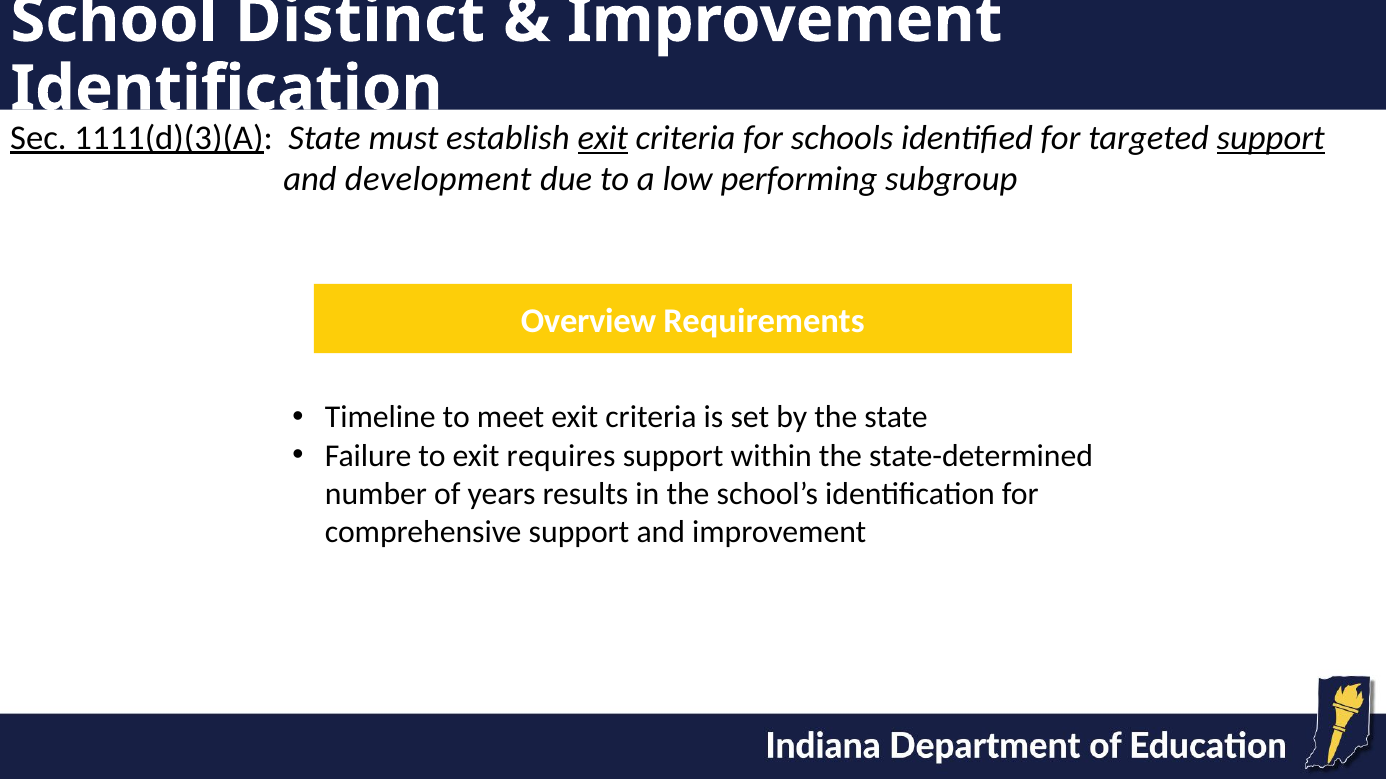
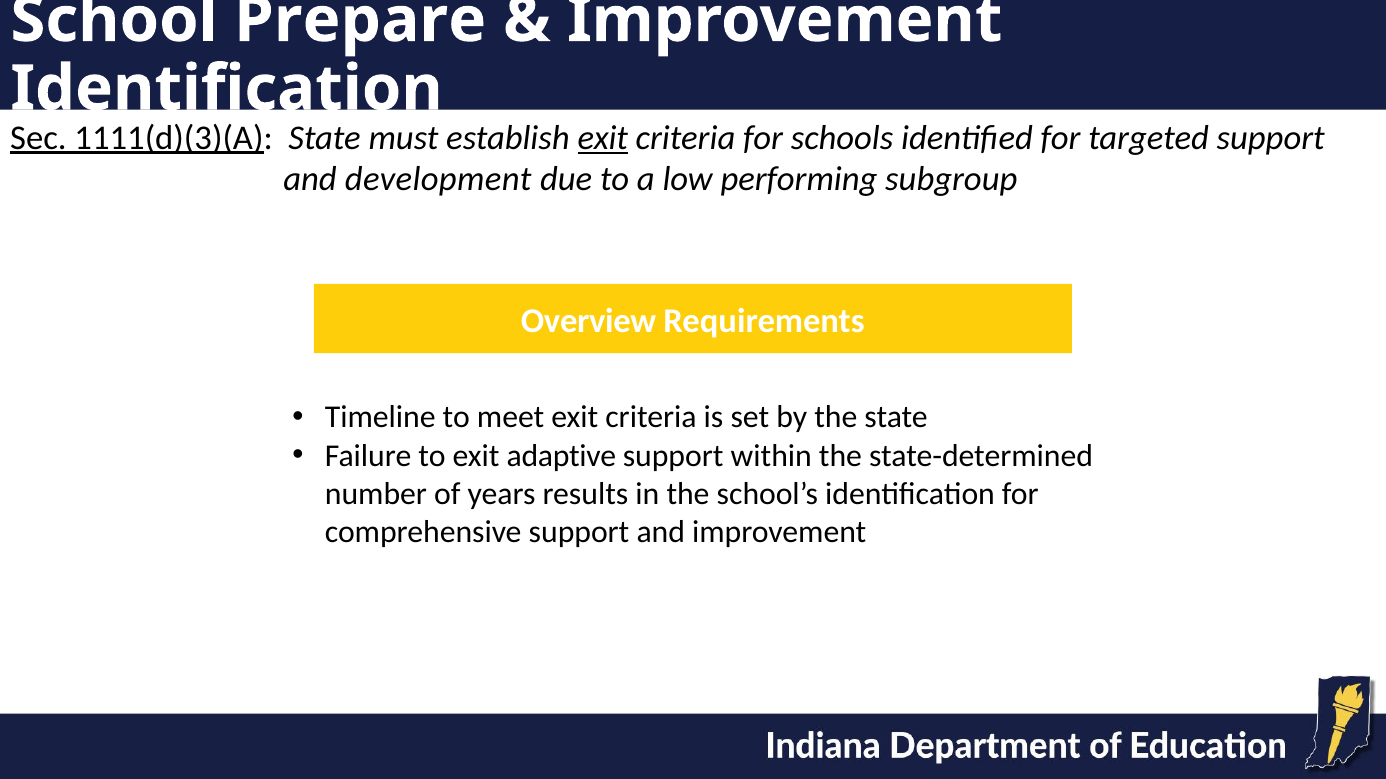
Distinct: Distinct -> Prepare (360, 20)
support underline: present -> none (1271, 138)
requires: requires -> adaptive (561, 456)
